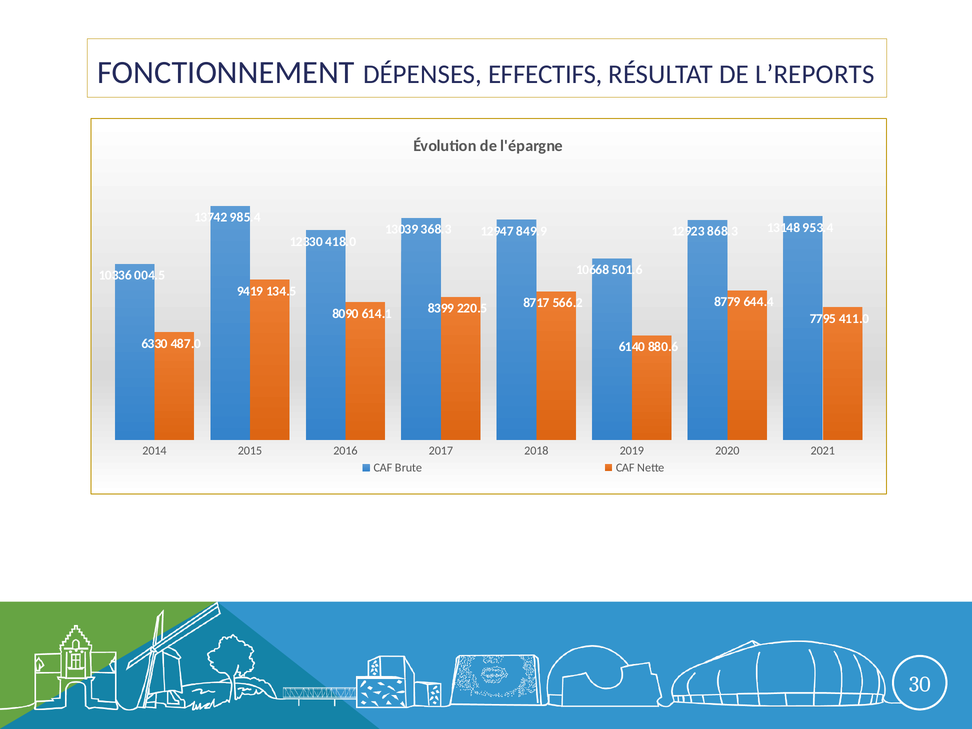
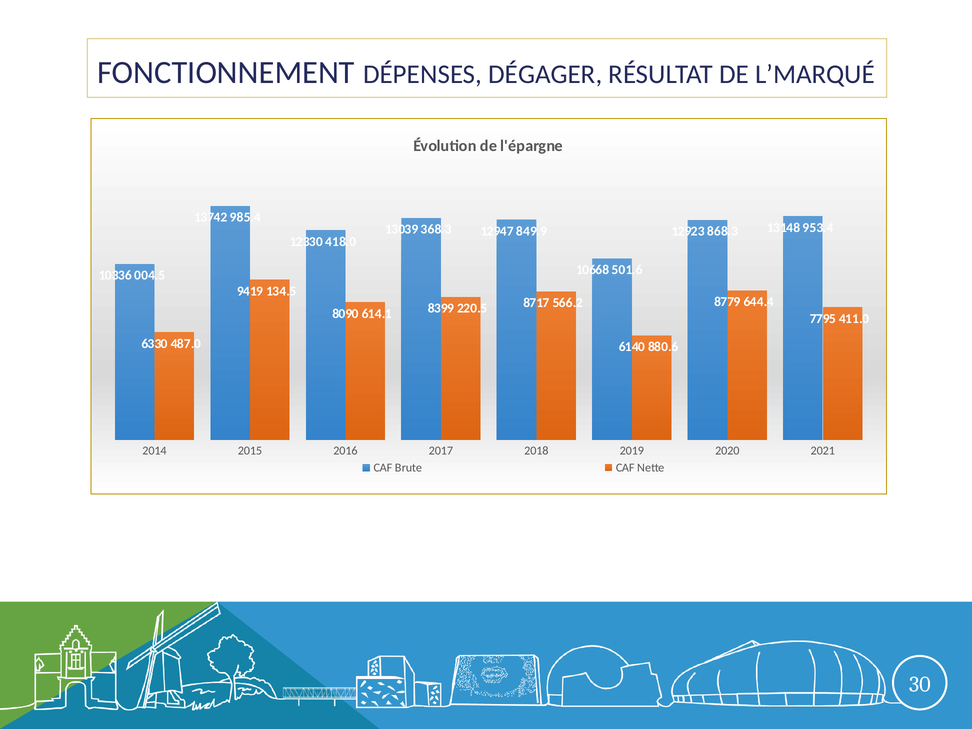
EFFECTIFS: EFFECTIFS -> DÉGAGER (545, 74)
L’REPORTS: L’REPORTS -> L’MARQUÉ (815, 74)
